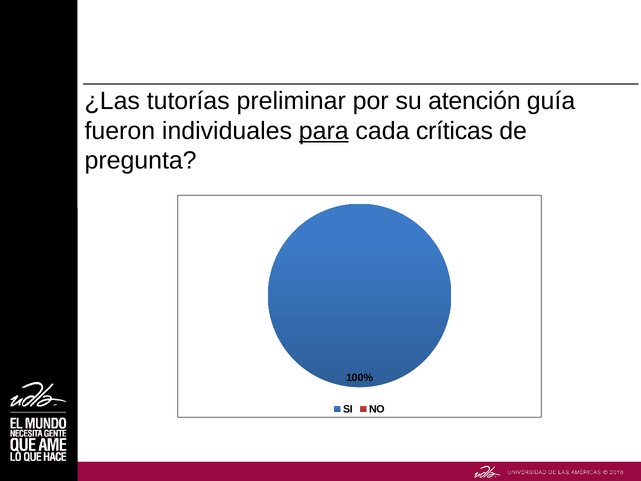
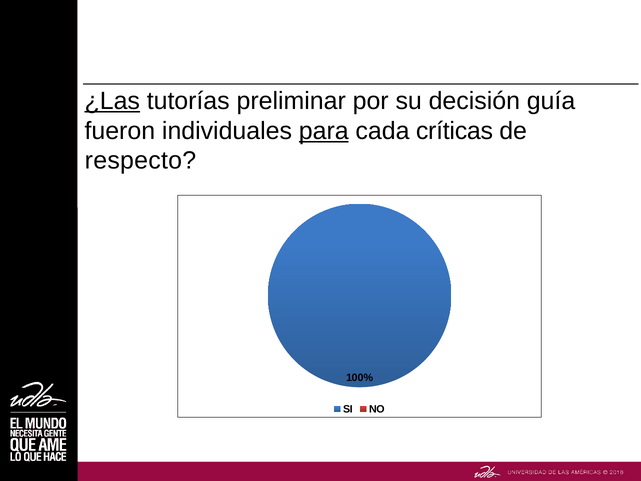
¿Las underline: none -> present (112, 101)
atención: atención -> decisión (474, 101)
pregunta: pregunta -> respecto (140, 161)
